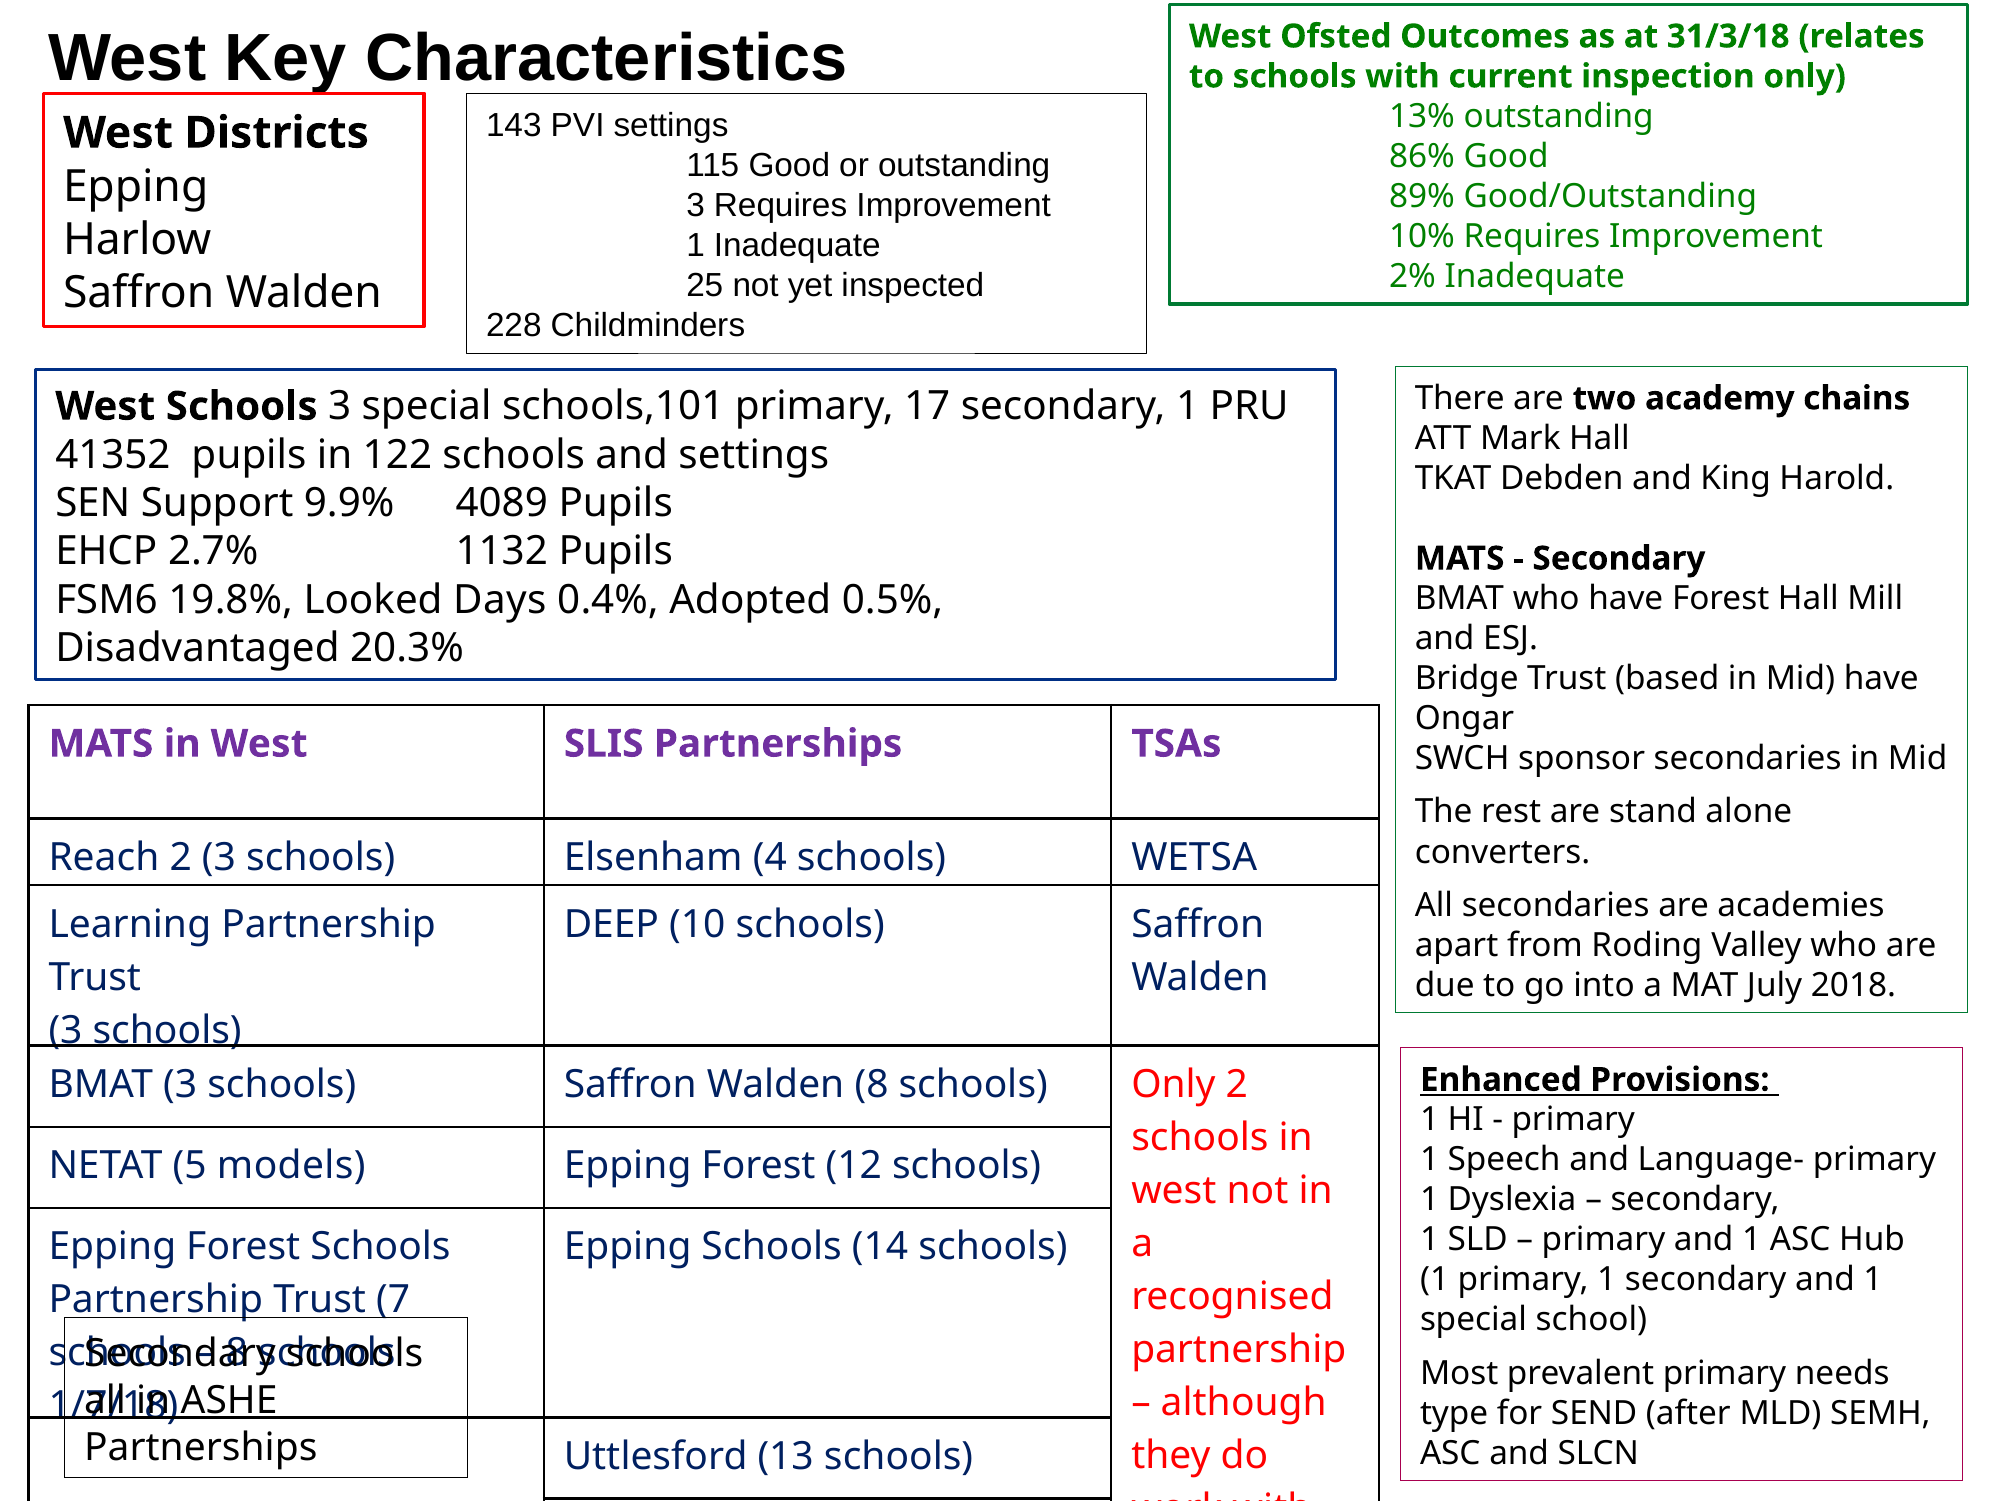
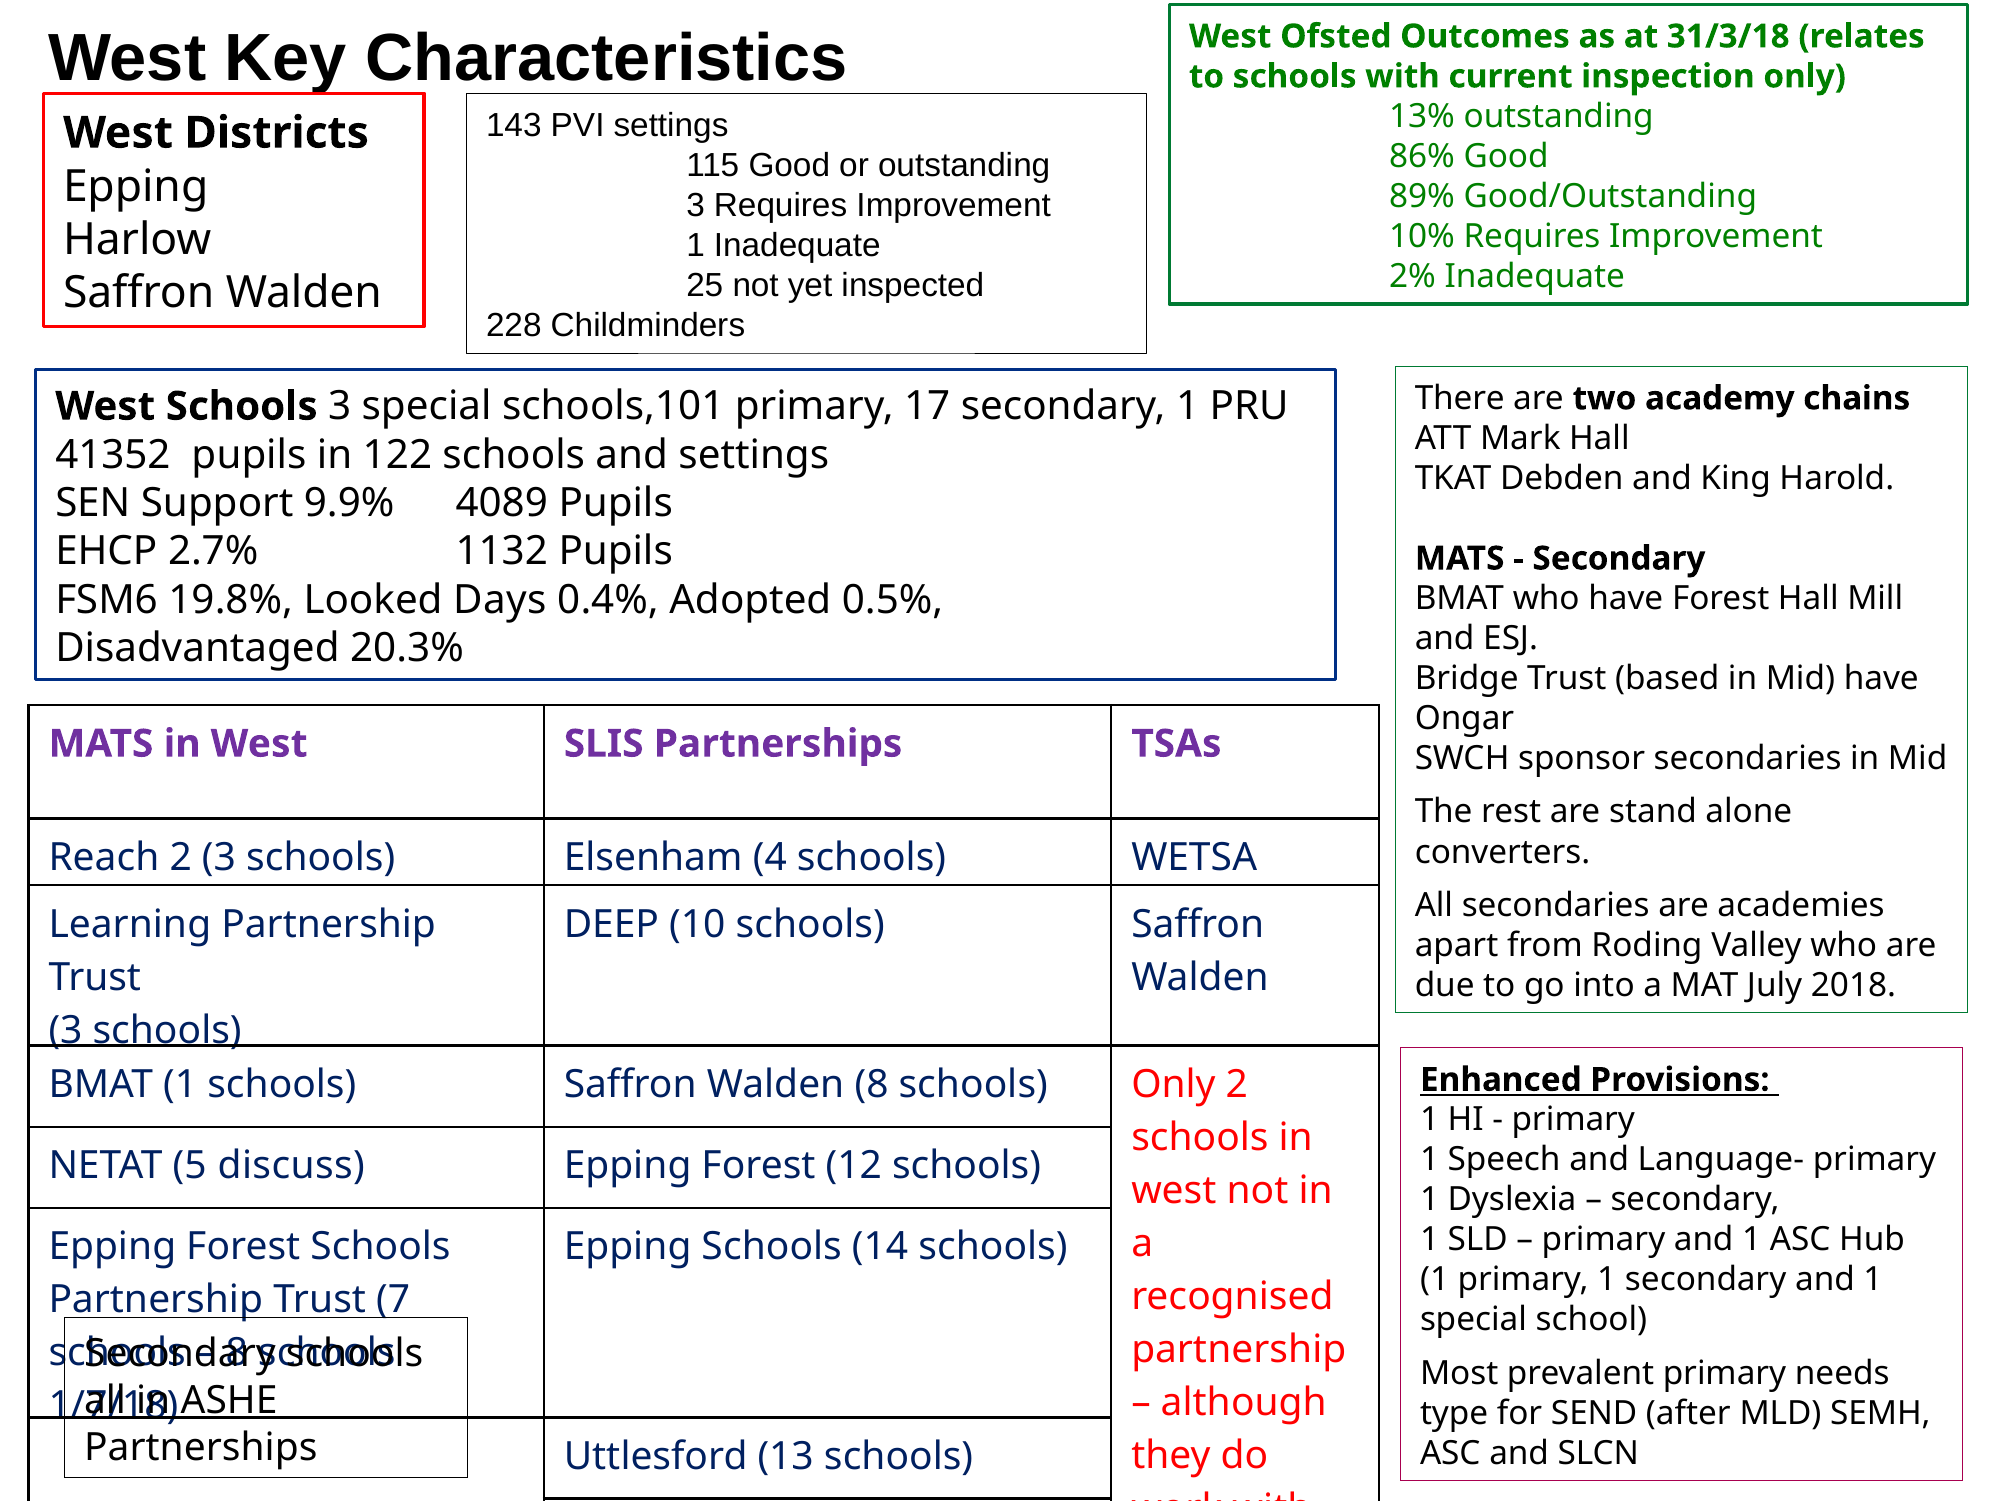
BMAT 3: 3 -> 1 (180, 1085)
models: models -> discuss (291, 1166)
